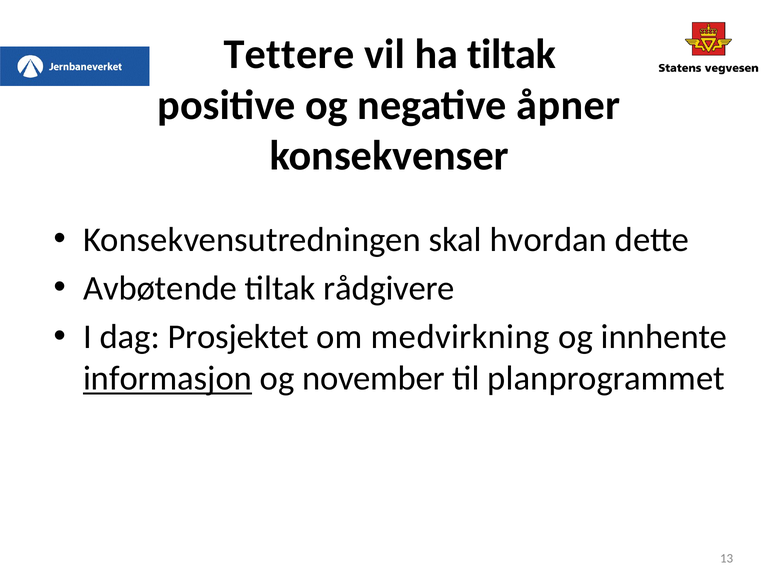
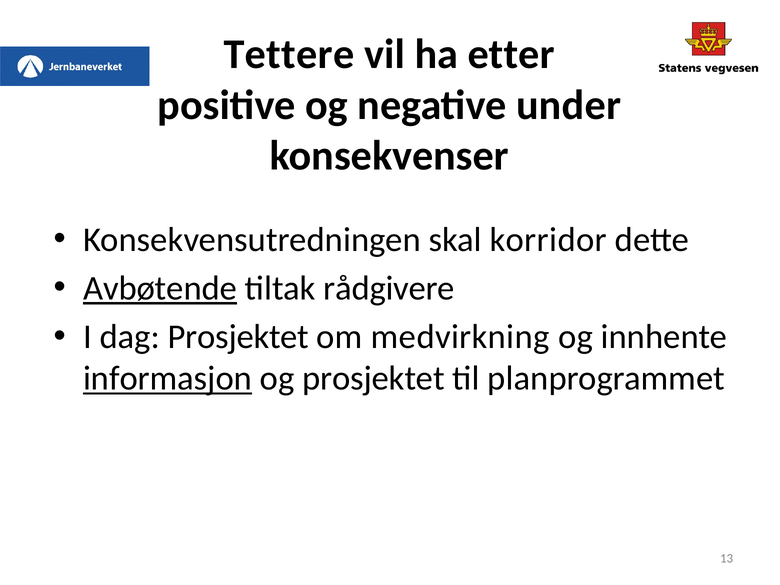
ha tiltak: tiltak -> etter (511, 54)
åpner: åpner -> under (569, 105)
hvordan: hvordan -> korridor (548, 240)
Avbøtende underline: none -> present (160, 288)
og november: november -> prosjektet (373, 378)
